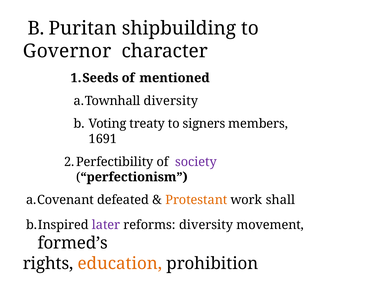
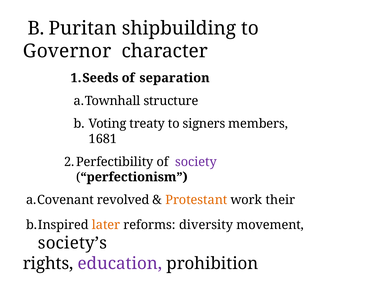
mentioned: mentioned -> separation (175, 78)
diversity: diversity -> structure (171, 101)
1691: 1691 -> 1681 (103, 139)
defeated: defeated -> revolved (123, 200)
shall: shall -> their (280, 200)
later colour: purple -> orange (106, 225)
formed’s: formed’s -> society’s (72, 243)
education colour: orange -> purple (120, 263)
